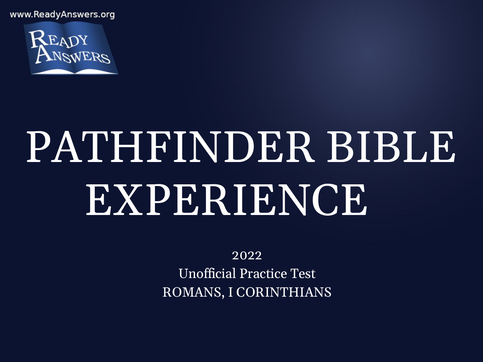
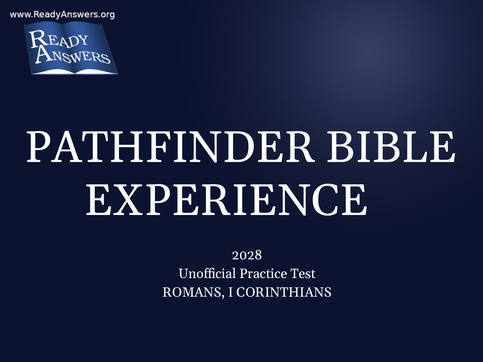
2022: 2022 -> 2028 (247, 255)
